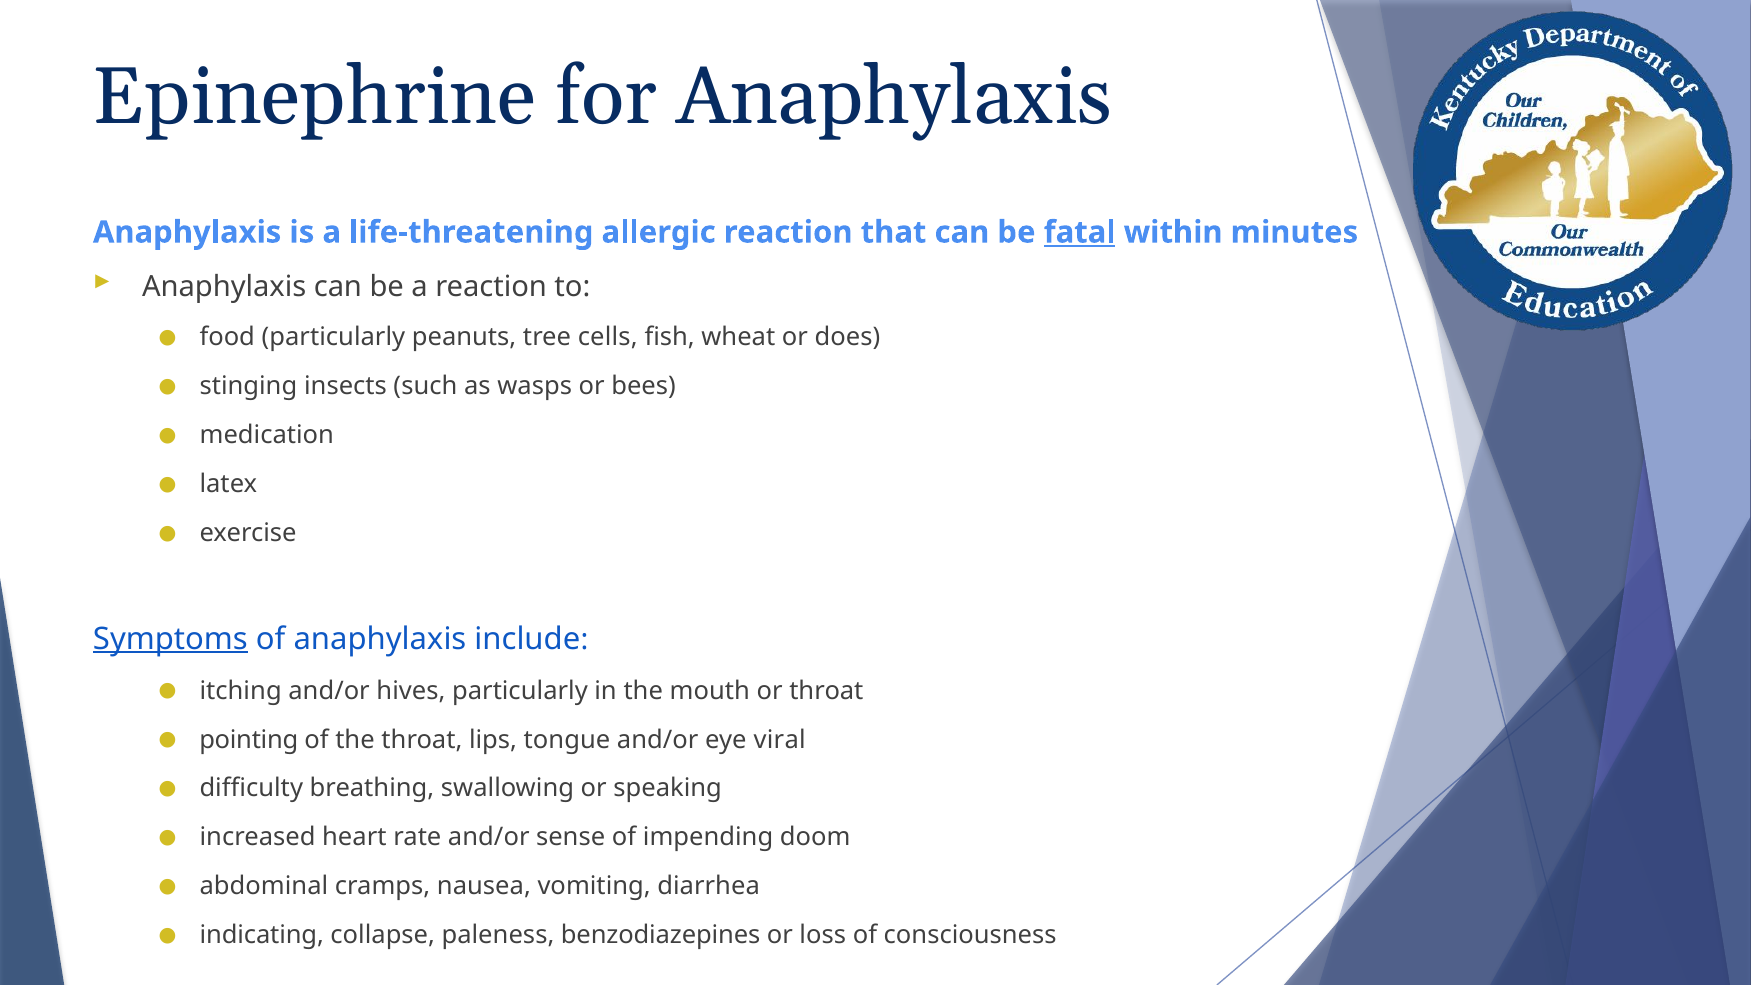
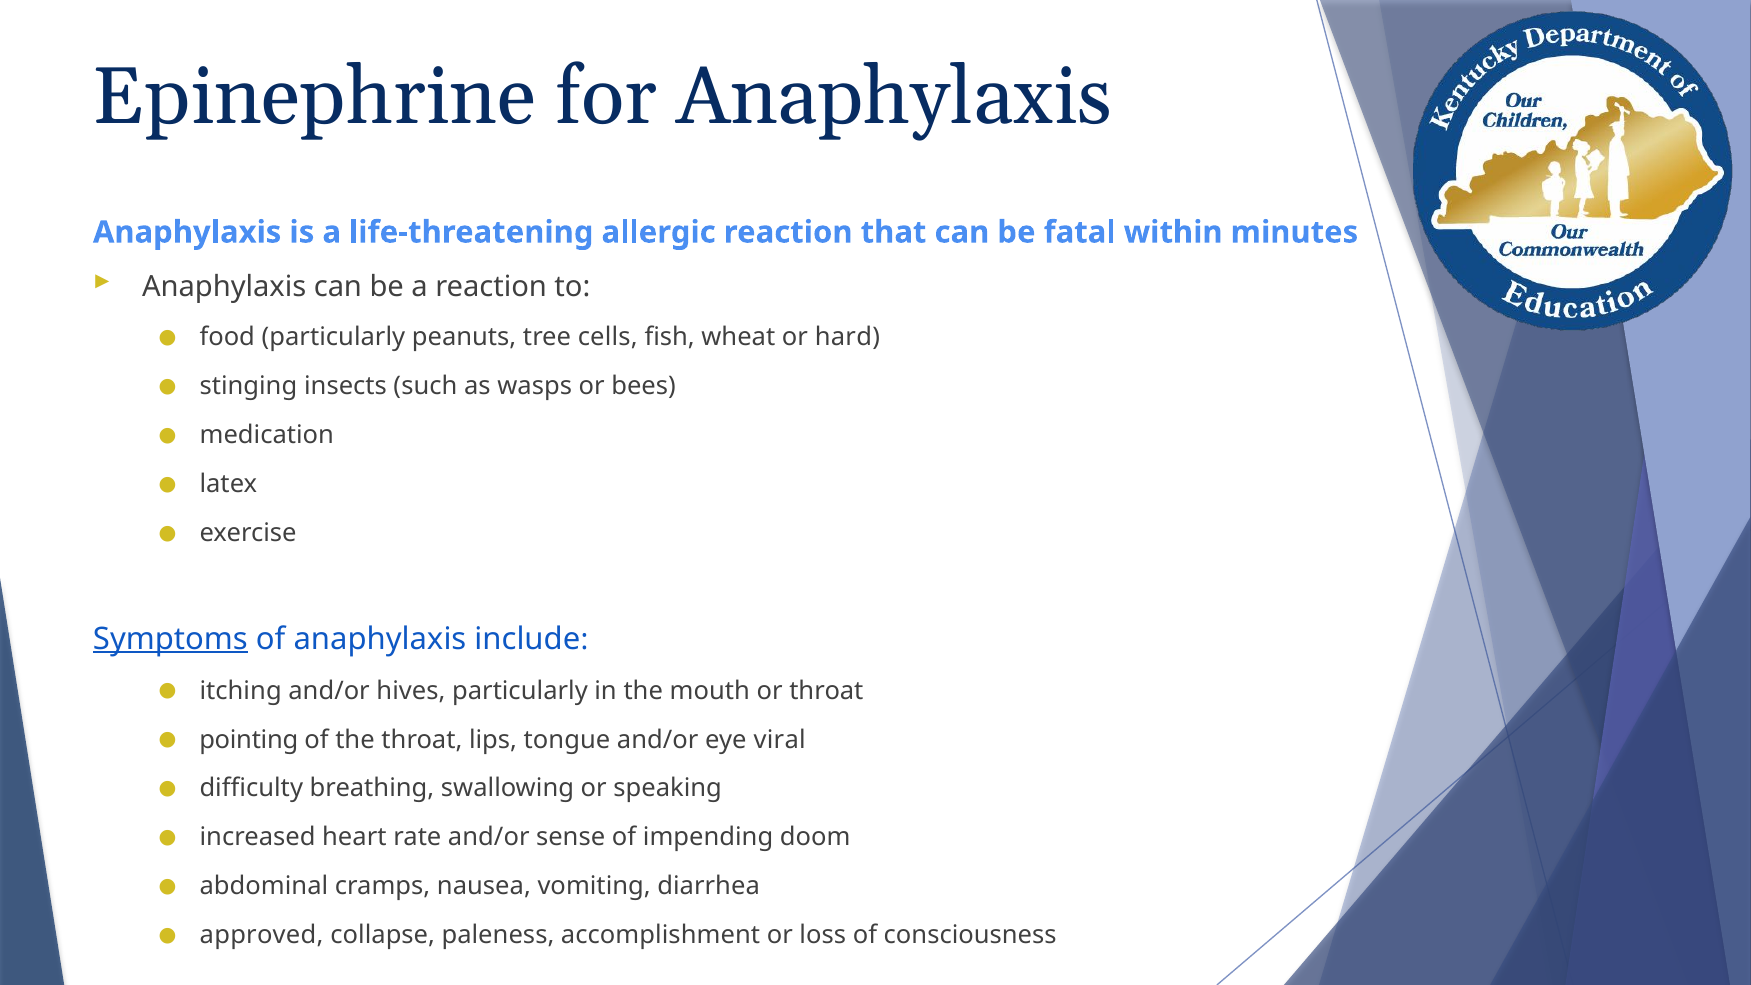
fatal underline: present -> none (1080, 232)
does: does -> hard (847, 337)
indicating: indicating -> approved (262, 935)
benzodiazepines: benzodiazepines -> accomplishment (660, 935)
